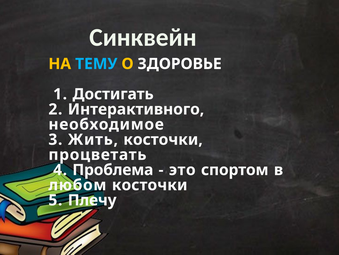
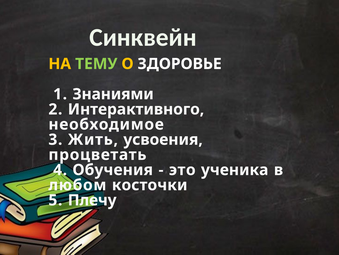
ТЕМУ colour: light blue -> light green (96, 64)
Достигать: Достигать -> Знаниями (113, 94)
Жить косточки: косточки -> усвоения (163, 139)
Проблема: Проблема -> Обучения (113, 169)
спортом: спортом -> ученика (235, 169)
